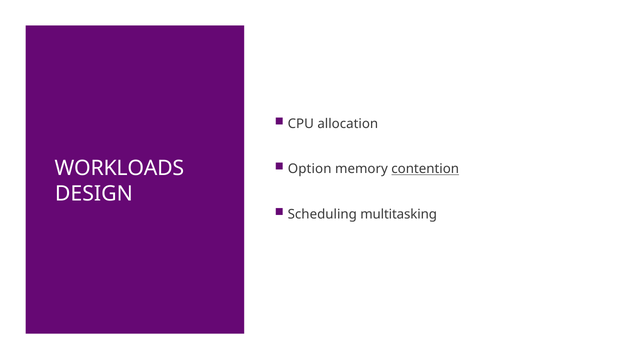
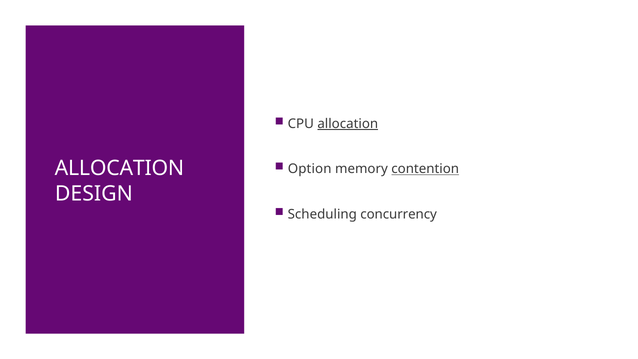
allocation underline: none -> present (348, 124)
WORKLOADS: WORKLOADS -> ALLOCATION (119, 168)
multitasking: multitasking -> concurrency (399, 214)
